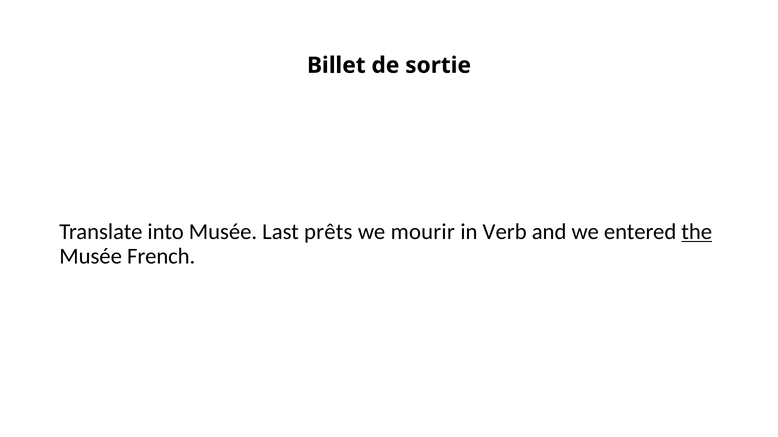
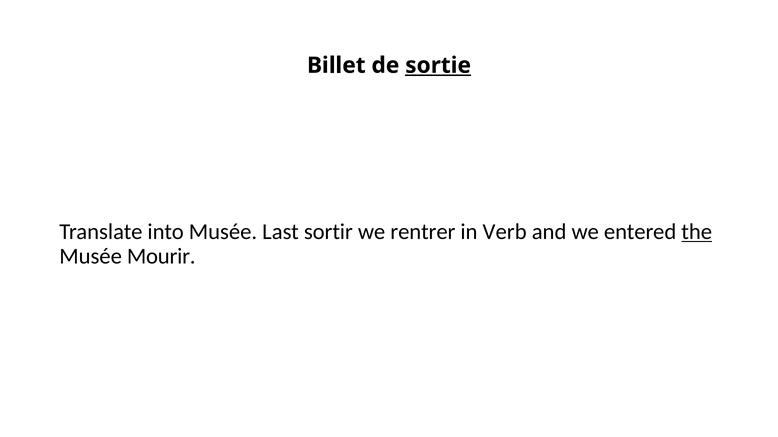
sortie underline: none -> present (438, 65)
prêts: prêts -> sortir (328, 232)
mourir: mourir -> rentrer (423, 232)
French: French -> Mourir (161, 257)
